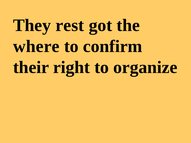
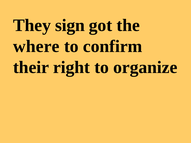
rest: rest -> sign (70, 25)
